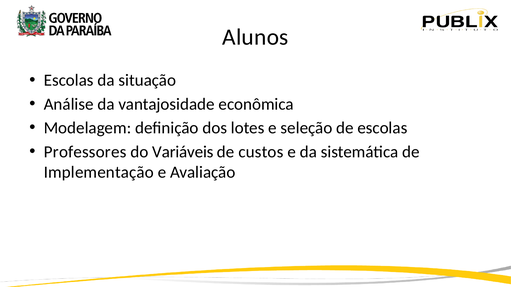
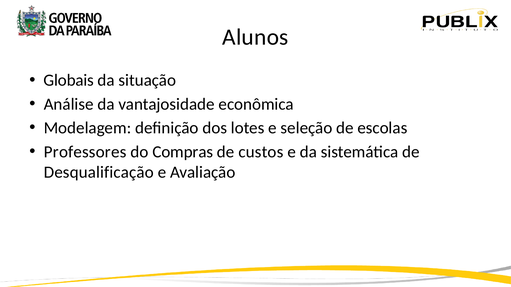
Escolas: Escolas -> Globais (69, 80)
Variáveis: Variáveis -> Compras (183, 152)
Implementação: Implementação -> Desqualificação (99, 172)
